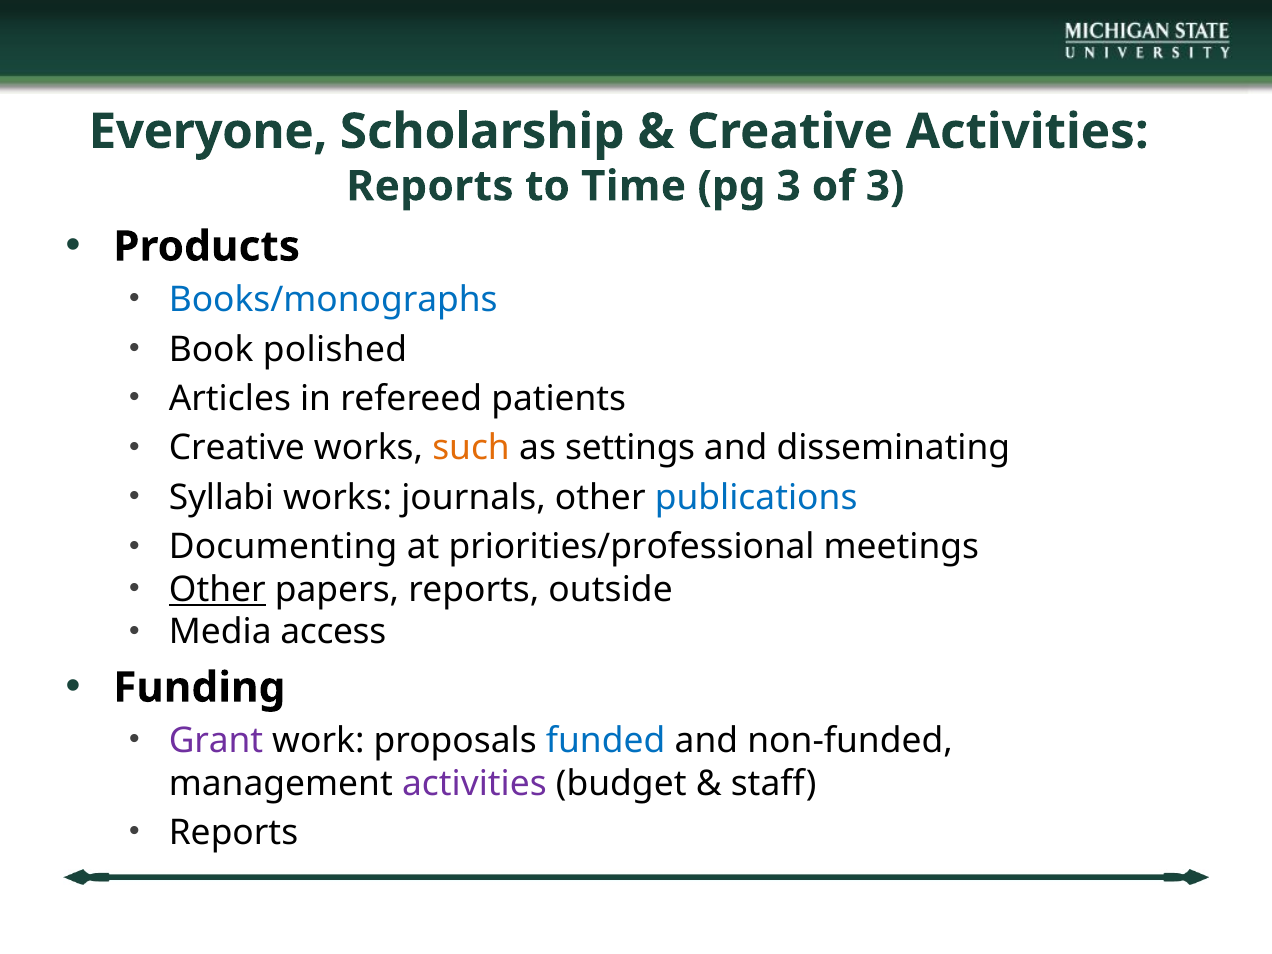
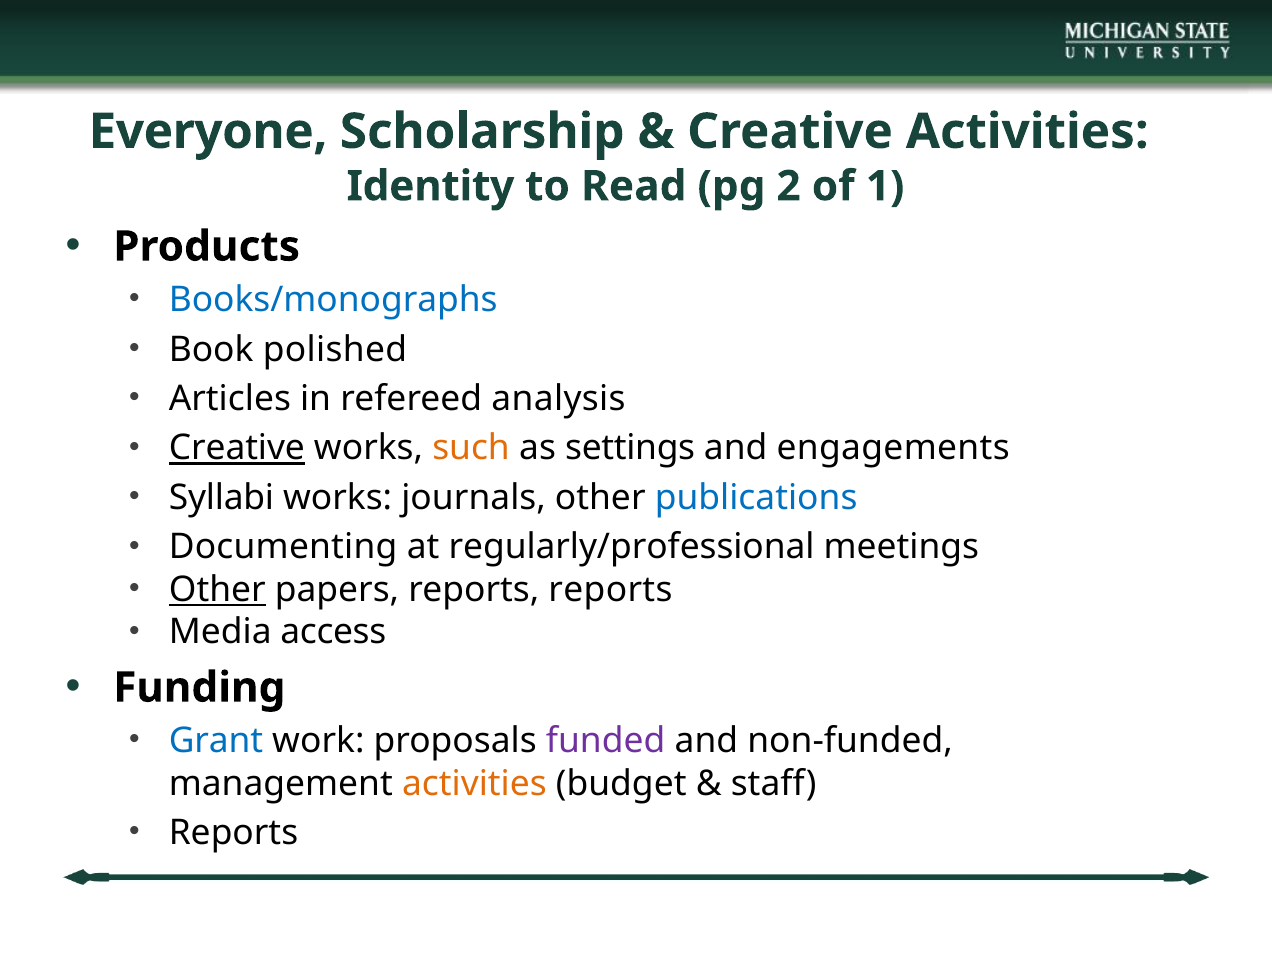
Reports: Reports -> Identity (430, 186)
Time: Time -> Read (634, 186)
pg 3: 3 -> 2 (789, 186)
of 3: 3 -> 1 (885, 186)
patients: patients -> analysis (559, 399)
Creative underline: none -> present (237, 448)
disseminating: disseminating -> engagements (893, 448)
priorities/professional: priorities/professional -> regularly/professional (632, 547)
reports outside: outside -> reports (610, 590)
Grant colour: purple -> blue (216, 741)
funded colour: blue -> purple (606, 741)
activities colour: purple -> orange (474, 783)
